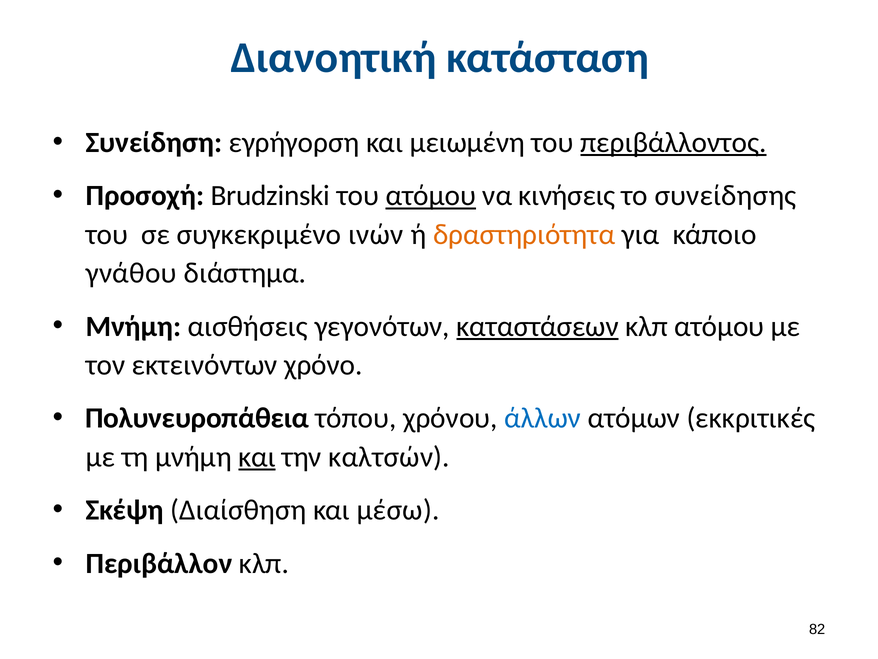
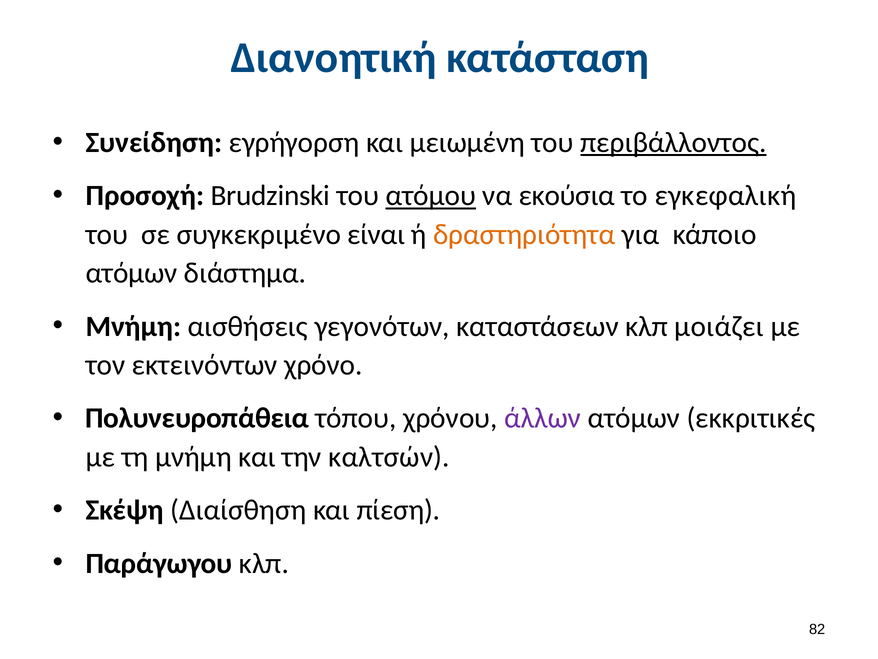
κινήσεις: κινήσεις -> εκούσια (567, 196)
συνείδησης: συνείδησης -> εγκεφαλική (725, 196)
ινών: ινών -> είναι (376, 234)
γνάθου: γνάθου -> ατόμων (132, 273)
καταστάσεων underline: present -> none (537, 326)
κλπ ατόμου: ατόμου -> μοιάζει (719, 326)
άλλων colour: blue -> purple (543, 418)
και underline: present -> none (257, 457)
μέσω: μέσω -> πίεση (398, 510)
Περιβάλλον: Περιβάλλον -> Παράγωγου (159, 563)
